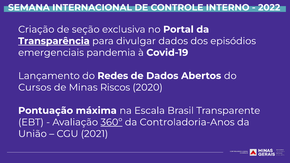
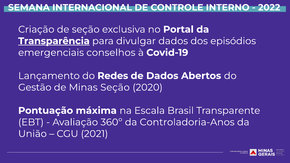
pandemia: pandemia -> conselhos (111, 53)
Cursos: Cursos -> Gestão (35, 87)
Minas Riscos: Riscos -> Seção (115, 87)
360º underline: present -> none (111, 122)
